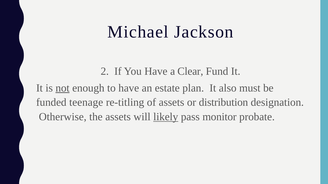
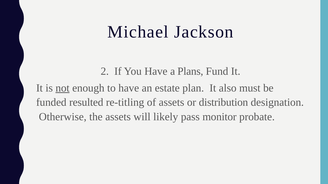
Clear: Clear -> Plans (190, 71)
teenage: teenage -> resulted (86, 103)
likely underline: present -> none (166, 117)
